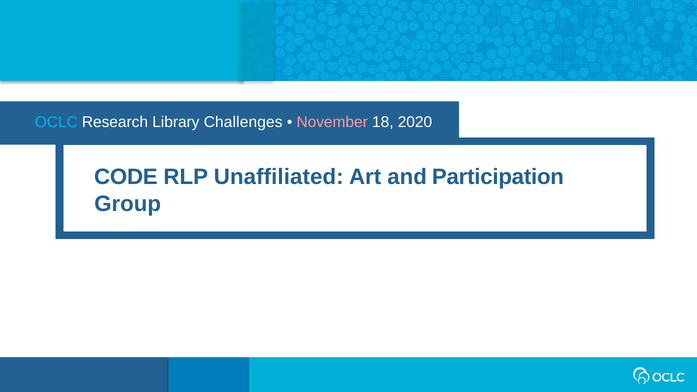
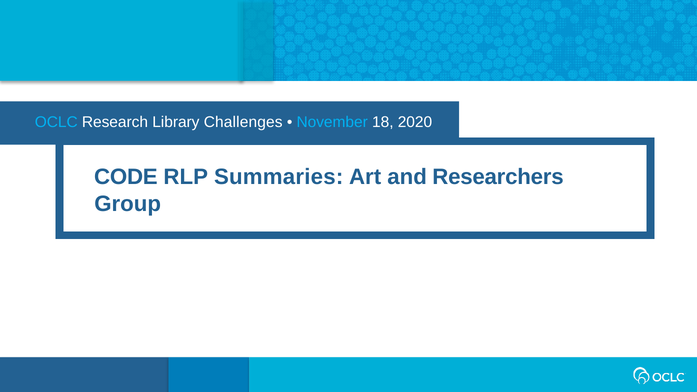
November colour: pink -> light blue (332, 122)
Unaffiliated: Unaffiliated -> Summaries (279, 177)
Participation: Participation -> Researchers (498, 177)
